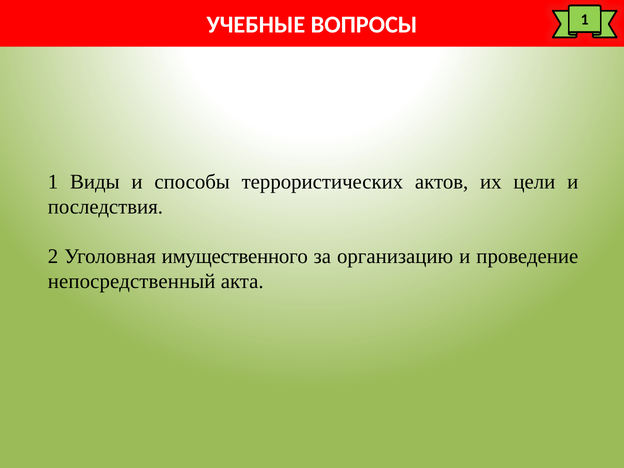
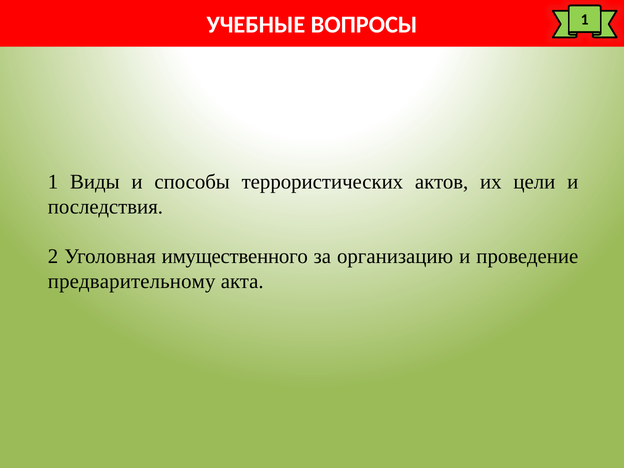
непосредственный: непосредственный -> предварительному (132, 282)
